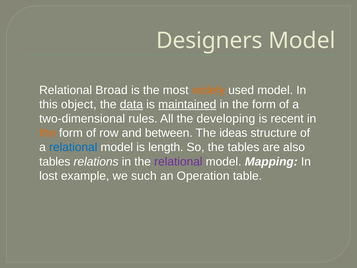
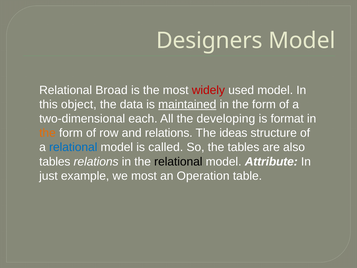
widely colour: orange -> red (208, 90)
data underline: present -> none (131, 104)
rules: rules -> each (143, 119)
recent: recent -> format (287, 119)
and between: between -> relations (169, 133)
length: length -> called (166, 147)
relational colour: purple -> black (178, 161)
Mapping: Mapping -> Attribute (271, 161)
lost: lost -> just (48, 176)
we such: such -> most (144, 176)
